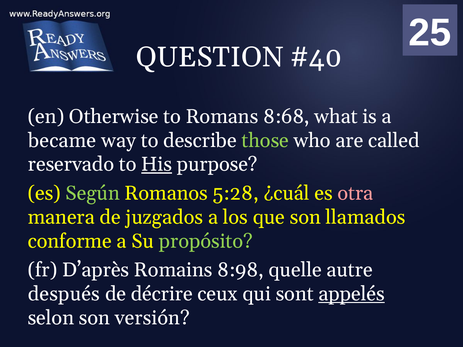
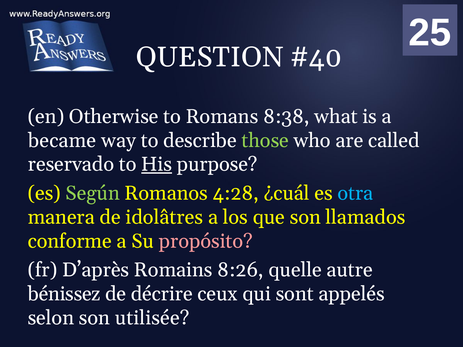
8:68: 8:68 -> 8:38 (286, 117)
5:28: 5:28 -> 4:28 (236, 193)
otra colour: pink -> light blue (355, 193)
juzgados: juzgados -> idolâtres (164, 217)
propósito colour: light green -> pink (206, 241)
8:98: 8:98 -> 8:26 (240, 270)
después: después -> bénissez (64, 294)
appelés underline: present -> none (352, 294)
versión: versión -> utilisée (152, 318)
